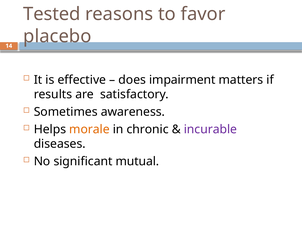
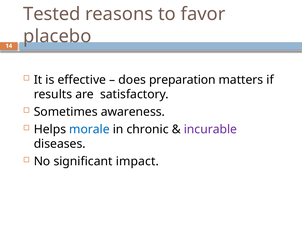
impairment: impairment -> preparation (182, 80)
morale colour: orange -> blue (89, 130)
mutual: mutual -> impact (137, 162)
